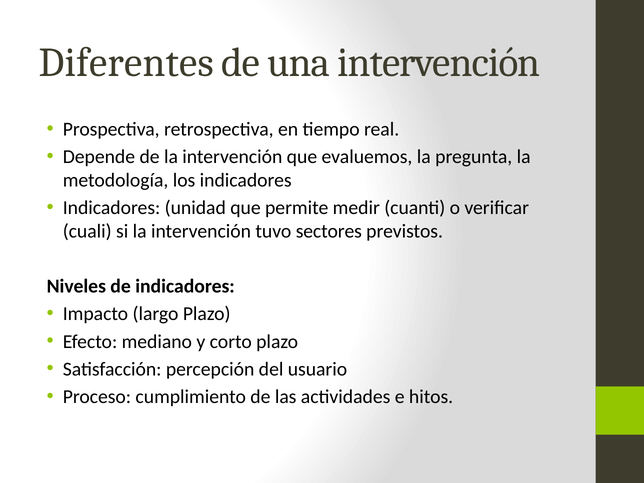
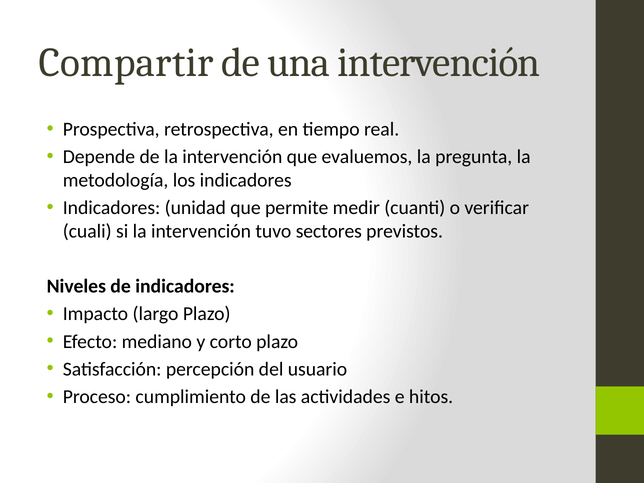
Diferentes: Diferentes -> Compartir (126, 62)
